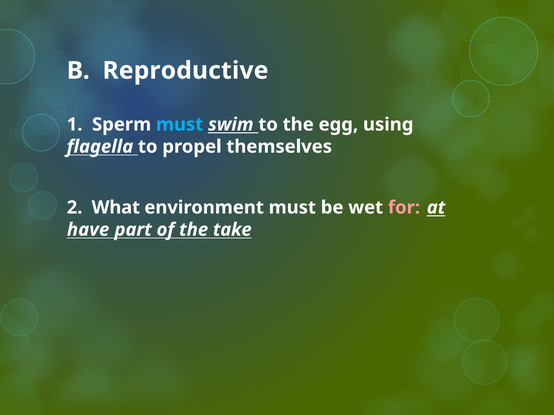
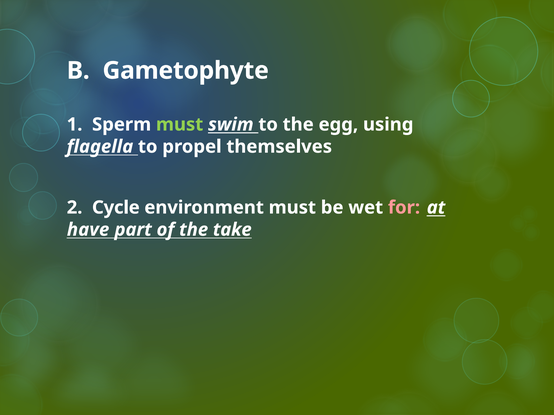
Reproductive: Reproductive -> Gametophyte (186, 71)
must colour: light blue -> light green (180, 125)
What: What -> Cycle (116, 208)
